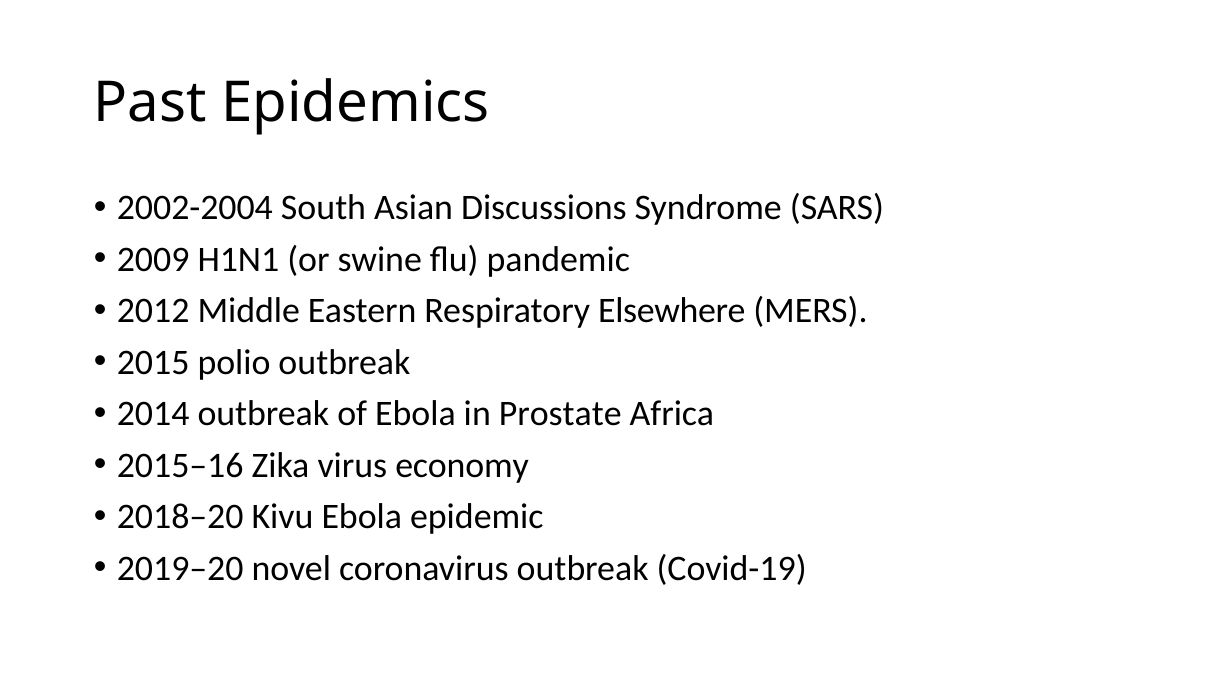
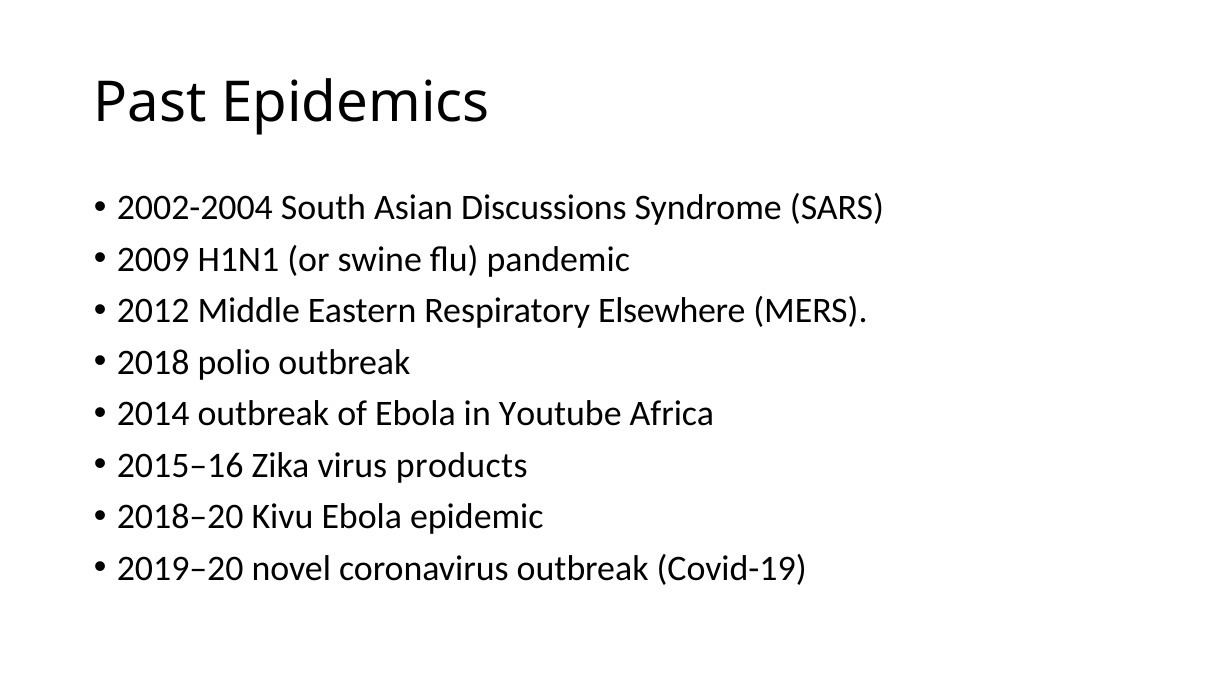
2015: 2015 -> 2018 (153, 362)
Prostate: Prostate -> Youtube (560, 414)
economy: economy -> products (462, 465)
